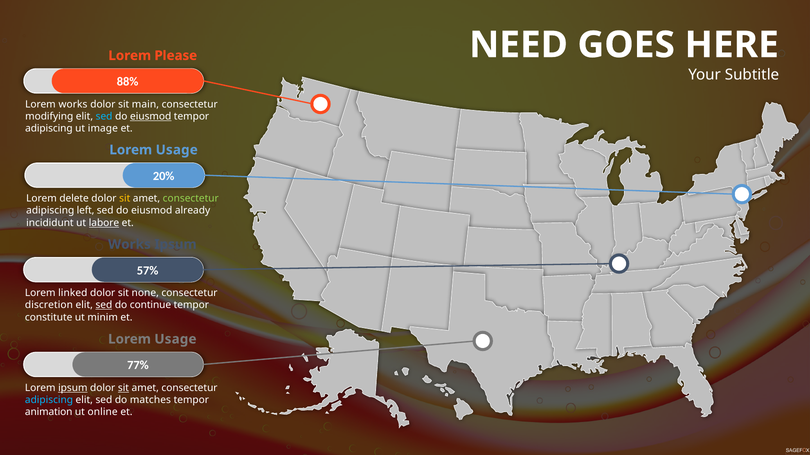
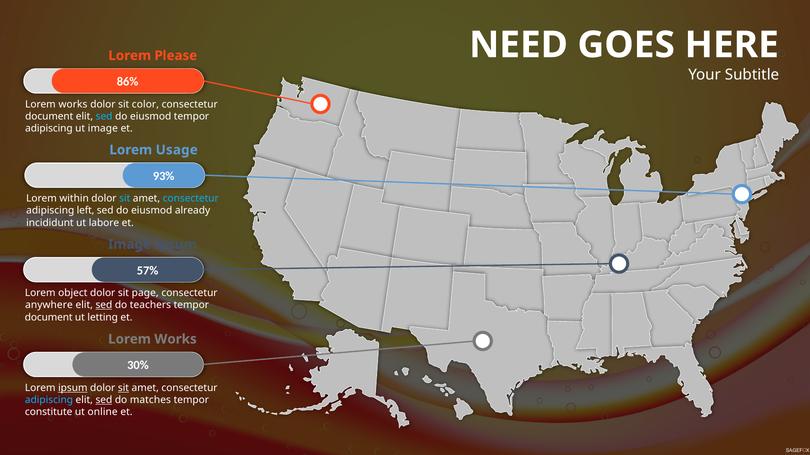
88%: 88% -> 86% (128, 82)
main: main -> color (145, 104)
modifying: modifying -> document (49, 116)
eiusmod underline: present -> none (151, 116)
20%: 20% -> 93% (164, 176)
delete: delete -> within (74, 199)
sit colour: yellow -> light blue (125, 199)
consectetur colour: light green -> light blue (191, 199)
labore underline: present -> none (104, 223)
Works: Works -> Image (130, 245)
linked: linked -> object (73, 293)
none: none -> page (145, 293)
discretion: discretion -> anywhere (49, 306)
continue: continue -> teachers (150, 306)
constitute: constitute -> document (49, 318)
minim: minim -> letting (103, 318)
Usage: Usage -> Works (176, 340)
77%: 77% -> 30% (138, 366)
sed underline: none -> present (104, 400)
animation: animation -> constitute (49, 413)
